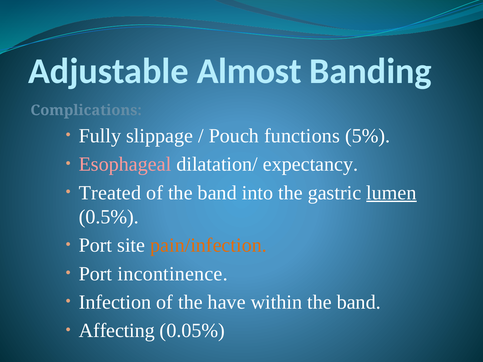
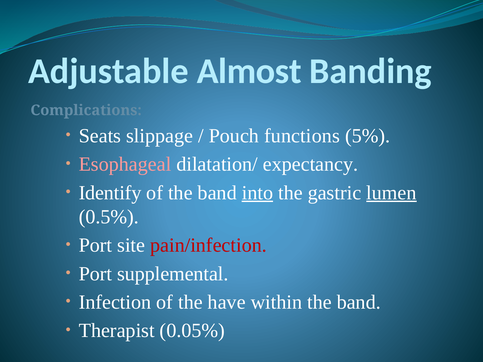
Fully: Fully -> Seats (100, 136)
Treated: Treated -> Identify (110, 193)
into underline: none -> present (257, 193)
pain/infection colour: orange -> red (208, 245)
incontinence: incontinence -> supplemental (173, 274)
Affecting: Affecting -> Therapist (117, 331)
